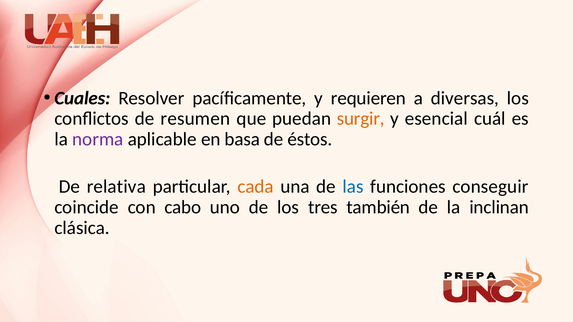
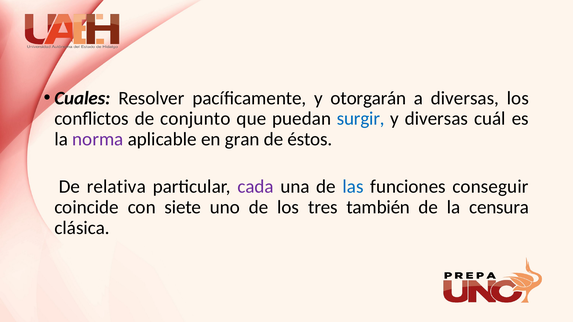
requieren: requieren -> otorgarán (368, 98)
resumen: resumen -> conjunto (195, 119)
surgir colour: orange -> blue (361, 119)
y esencial: esencial -> diversas (436, 119)
basa: basa -> gran (242, 139)
cada colour: orange -> purple (255, 187)
cabo: cabo -> siete (183, 207)
inclinan: inclinan -> censura (499, 207)
